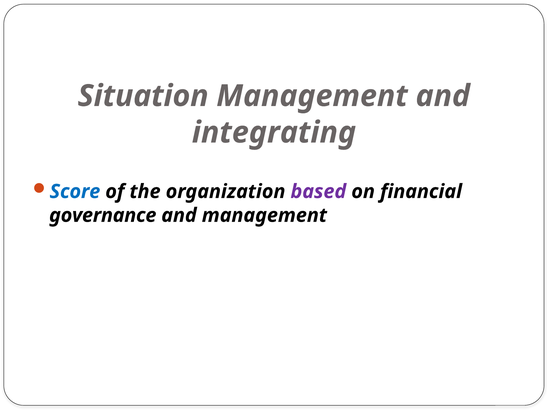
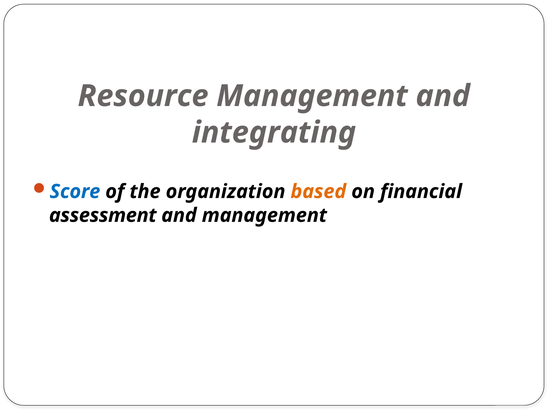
Situation: Situation -> Resource (143, 96)
based colour: purple -> orange (318, 192)
governance: governance -> assessment (103, 215)
